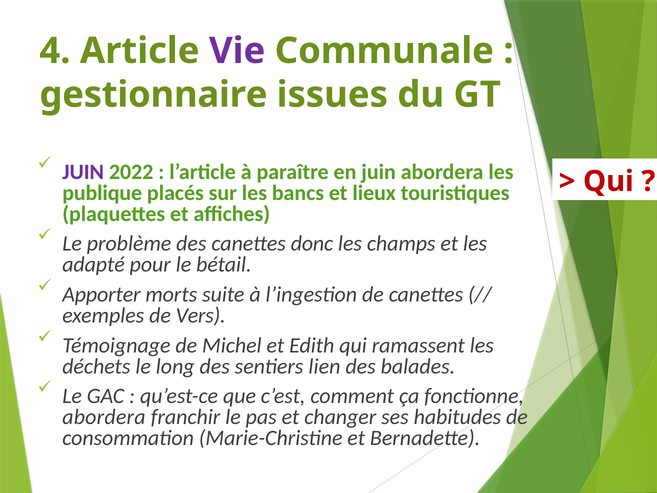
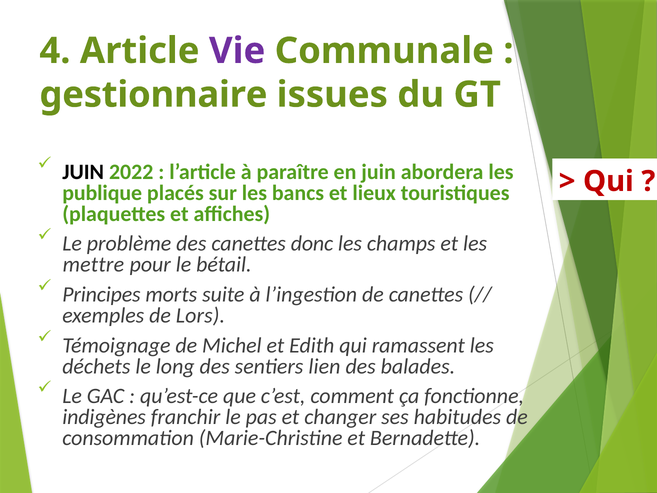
JUIN colour: purple -> black (83, 172)
adapté: adapté -> mettre (93, 265)
Apporter: Apporter -> Principes (101, 294)
Vers: Vers -> Lors (200, 315)
abordera: abordera -> indigènes (104, 417)
